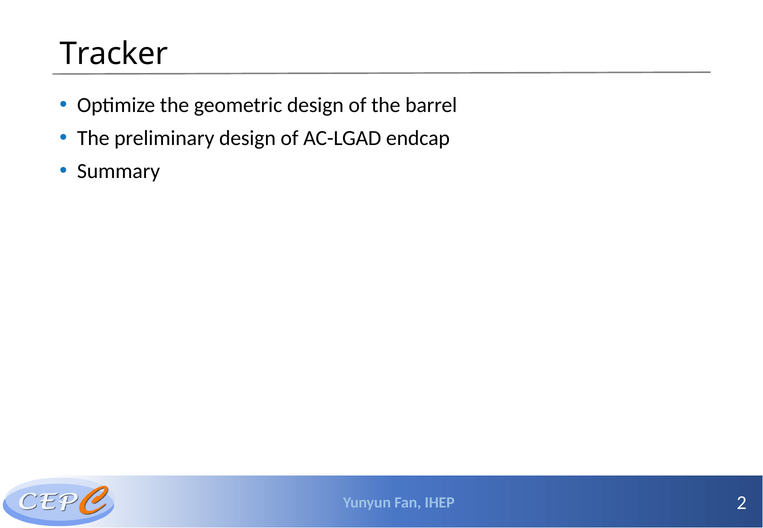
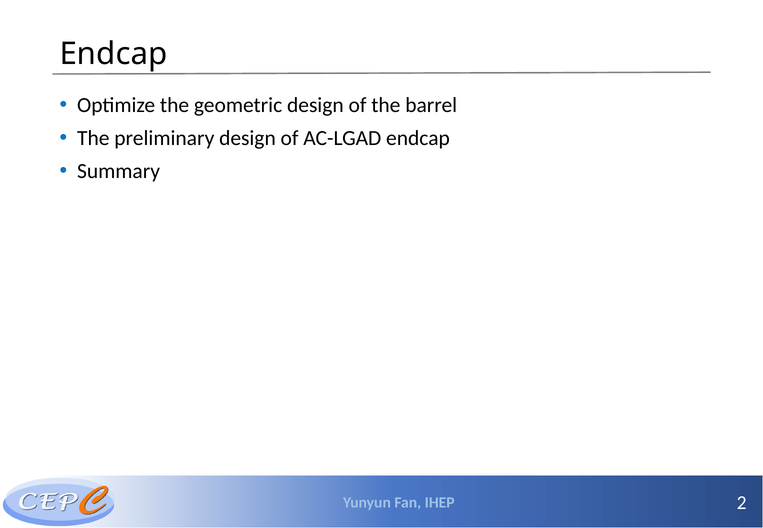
Tracker: Tracker -> Endcap (114, 54)
